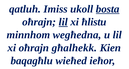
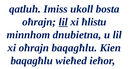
bosta underline: present -> none (108, 9)
wegħedna: wegħedna -> dnubietna (77, 35)
oħrajn għalhekk: għalhekk -> baqagħlu (74, 48)
